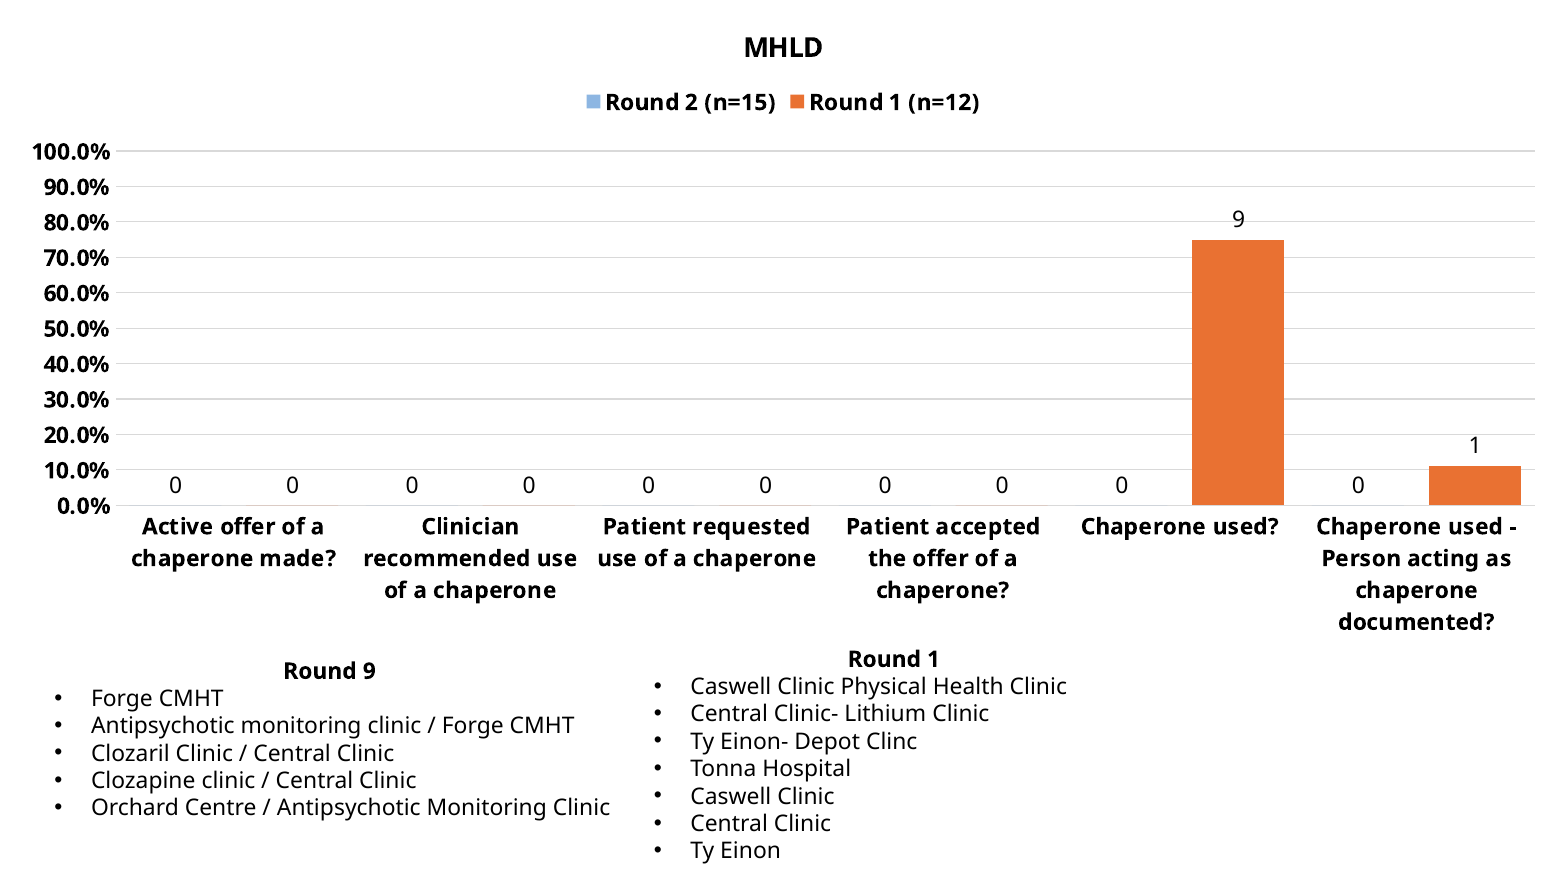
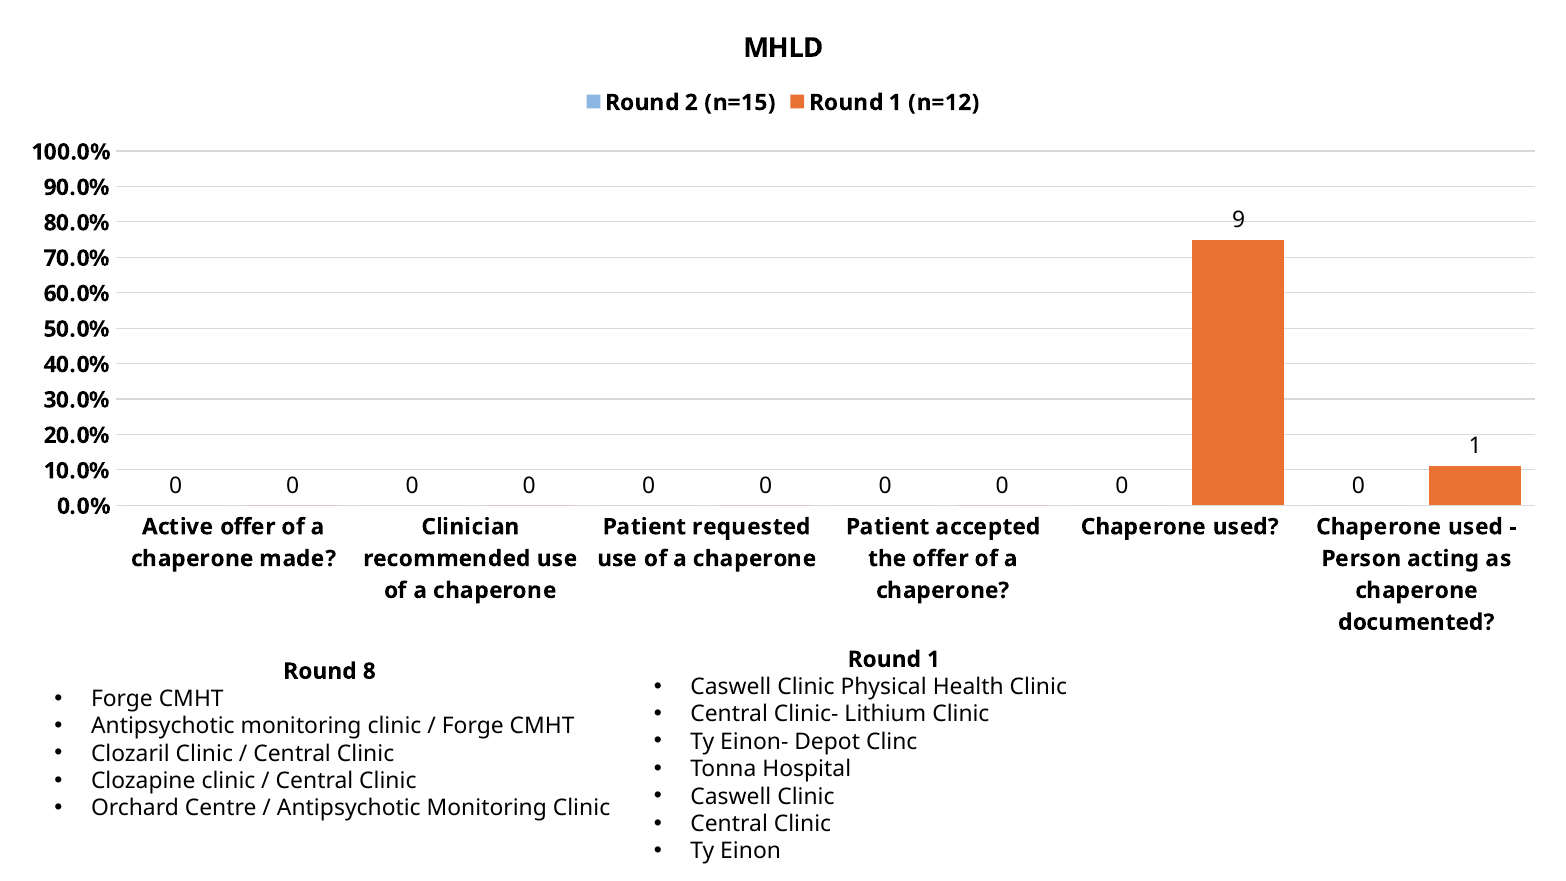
Round 9: 9 -> 8 (369, 671)
